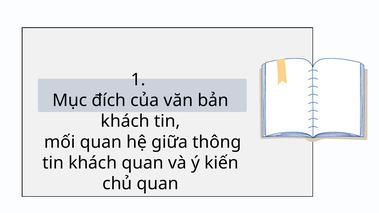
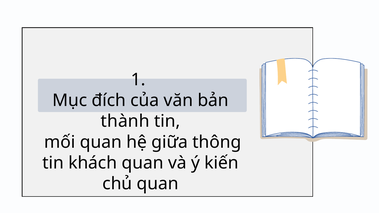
khách: khách -> thành (125, 121)
